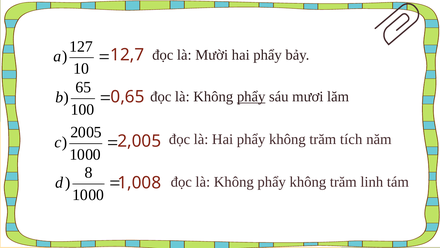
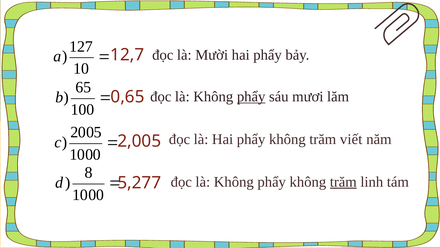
tích: tích -> viết (351, 139)
trăm underline: none -> present (343, 182)
1,008: 1,008 -> 5,277 (139, 182)
